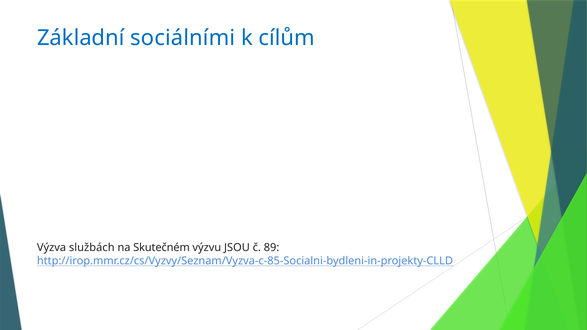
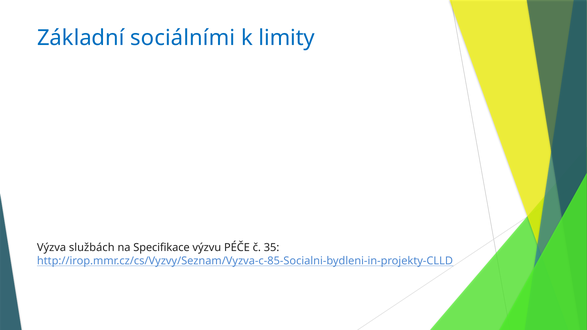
cílům: cílům -> limity (287, 38)
Skutečném: Skutečném -> Specifikace (161, 248)
JSOU: JSOU -> PÉČE (237, 248)
89: 89 -> 35 (272, 248)
